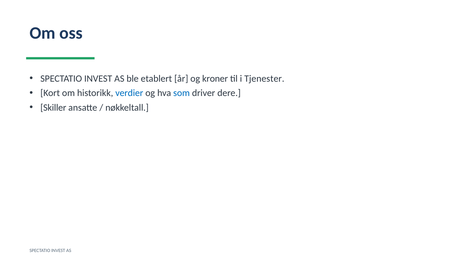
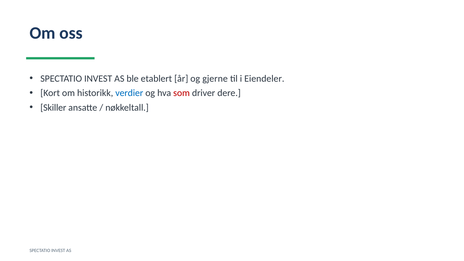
kroner: kroner -> gjerne (215, 79)
Tjenester: Tjenester -> Eiendeler (264, 79)
som colour: blue -> red (182, 93)
